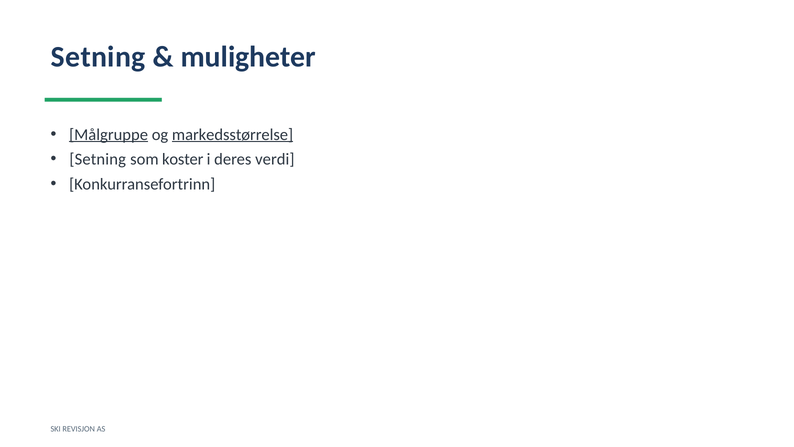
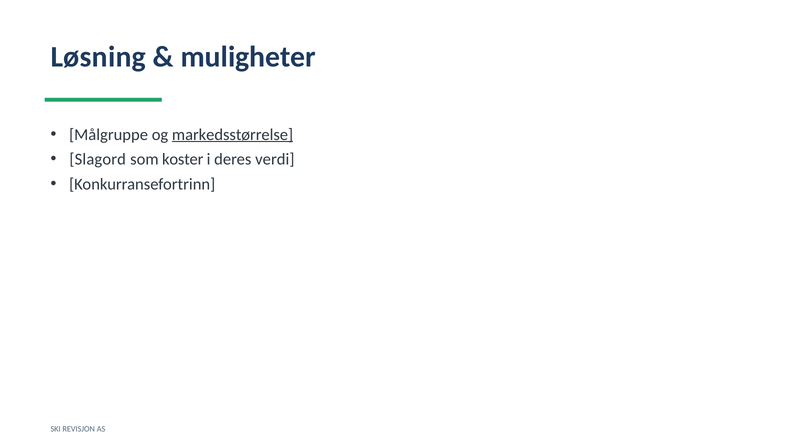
Setning: Setning -> Løsning (98, 57)
Målgruppe underline: present -> none (109, 134)
Setning: Setning -> Slagord (98, 159)
